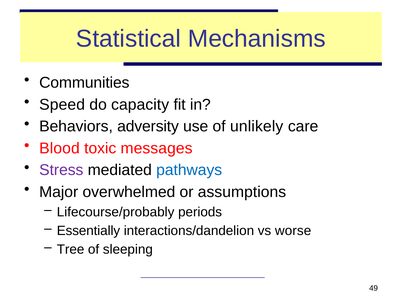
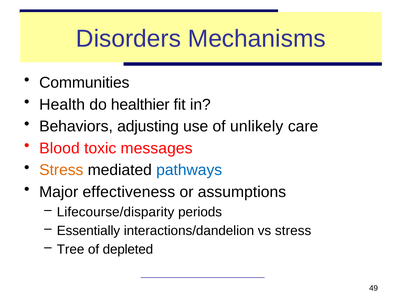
Statistical: Statistical -> Disorders (129, 39)
Speed: Speed -> Health (62, 105)
capacity: capacity -> healthier (140, 105)
adversity: adversity -> adjusting (148, 127)
Stress colour: purple -> orange (61, 170)
overwhelmed: overwhelmed -> effectiveness (129, 192)
Lifecourse/probably: Lifecourse/probably -> Lifecourse/disparity (116, 212)
vs worse: worse -> stress (293, 231)
sleeping: sleeping -> depleted (128, 250)
